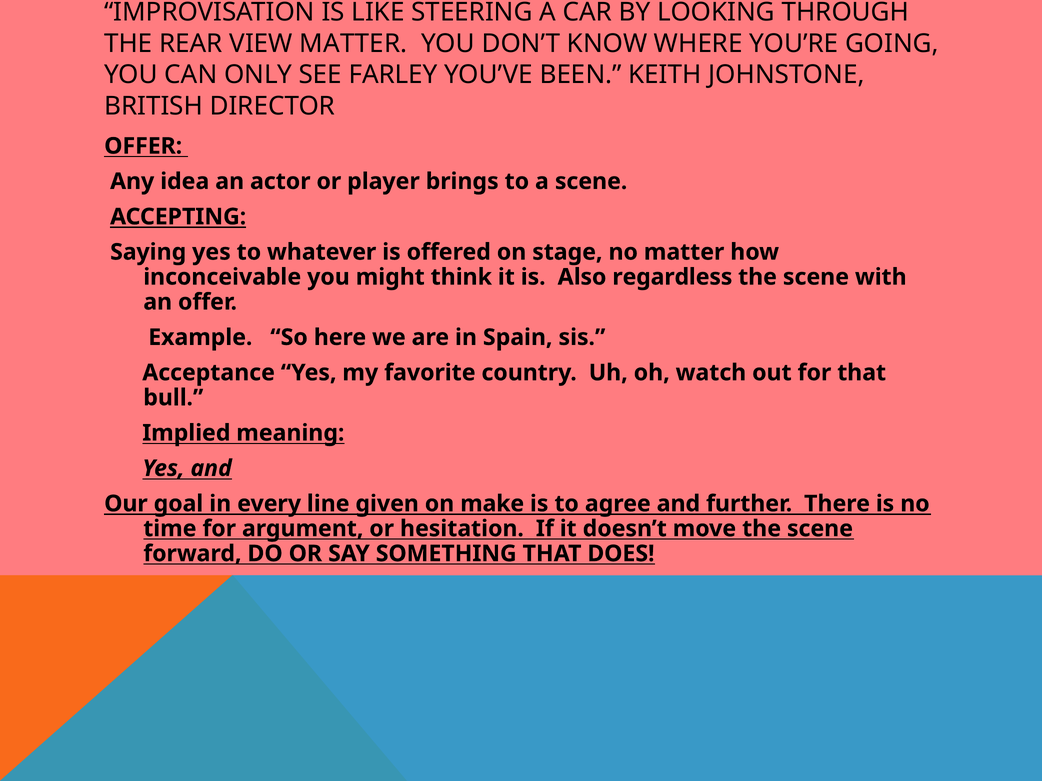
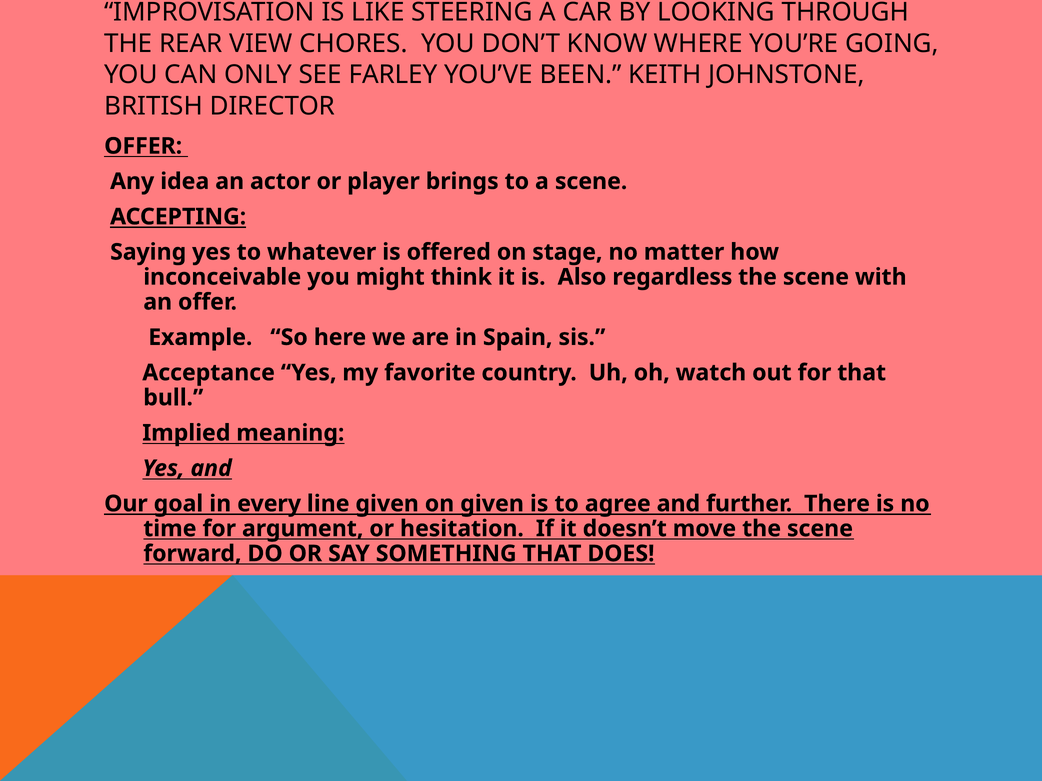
VIEW MATTER: MATTER -> CHORES (353, 43)
on make: make -> given (492, 504)
